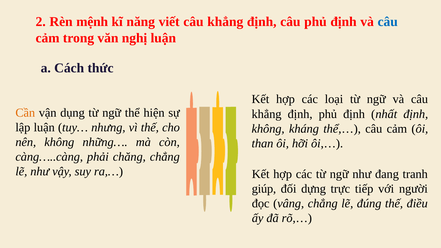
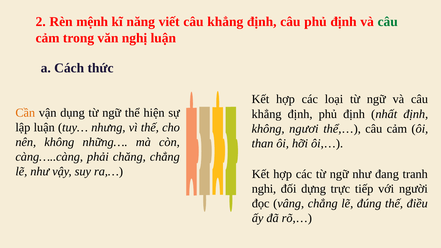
câu colour: blue -> green (388, 22)
kháng: kháng -> ngươi (304, 129)
giúp: giúp -> nghi (264, 189)
